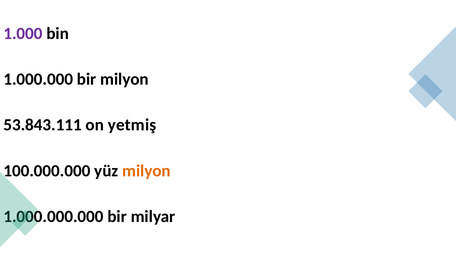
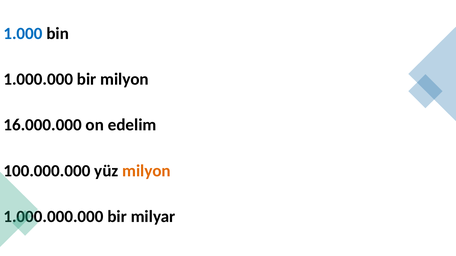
1.000 colour: purple -> blue (23, 34)
53.843.111: 53.843.111 -> 16.000.000 (43, 125)
yetmiş: yetmiş -> edelim (132, 125)
